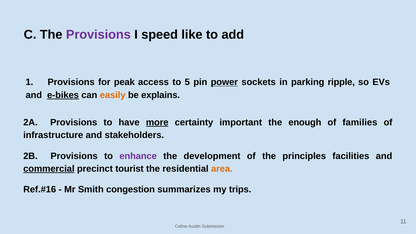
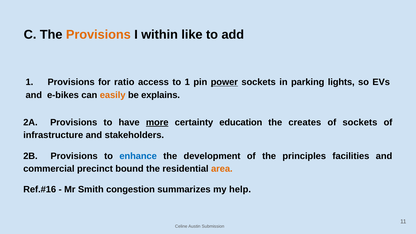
Provisions colour: purple -> orange (98, 35)
speed: speed -> within (160, 35)
peak: peak -> ratio (124, 82)
to 5: 5 -> 1 (187, 82)
ripple: ripple -> lights (341, 82)
e-bikes underline: present -> none (63, 95)
important: important -> education (241, 122)
enough: enough -> creates (305, 122)
of families: families -> sockets (360, 122)
enhance colour: purple -> blue (138, 156)
commercial underline: present -> none (49, 169)
tourist: tourist -> bound (129, 169)
trips: trips -> help (240, 190)
